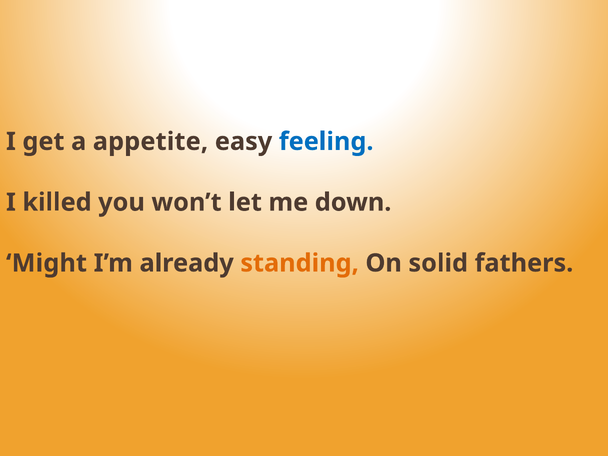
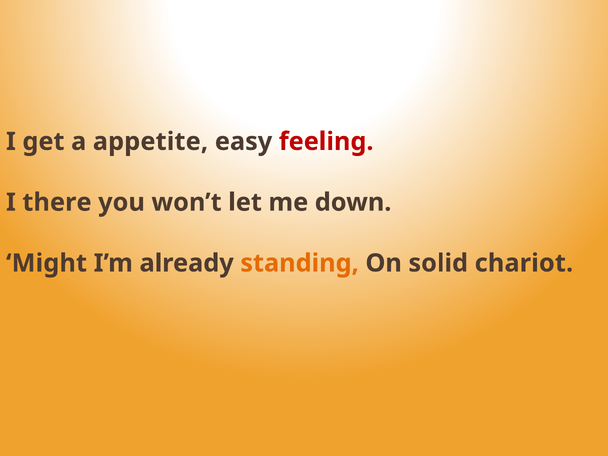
feeling colour: blue -> red (326, 142)
killed: killed -> there (57, 202)
fathers: fathers -> chariot (524, 263)
